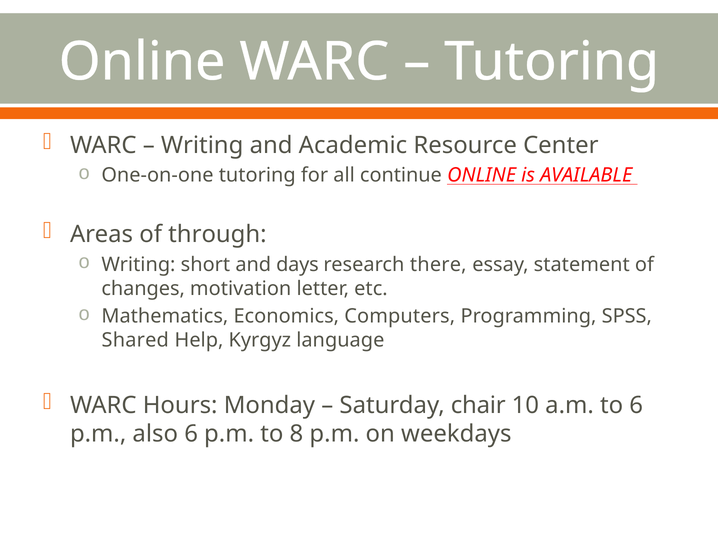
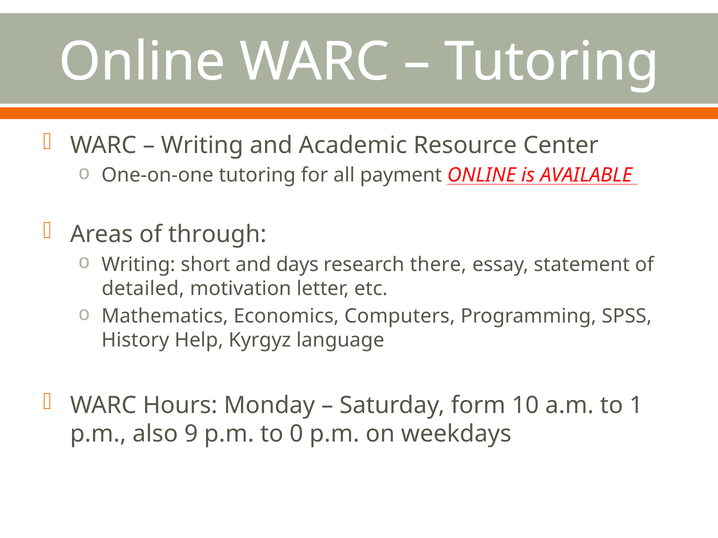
continue: continue -> payment (401, 175)
changes: changes -> detailed (143, 289)
Shared: Shared -> History (135, 341)
chair: chair -> form (478, 406)
to 6: 6 -> 1 (636, 406)
also 6: 6 -> 9 (191, 434)
8: 8 -> 0 (296, 434)
